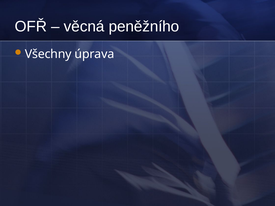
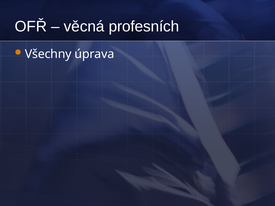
peněžního: peněžního -> profesních (144, 26)
